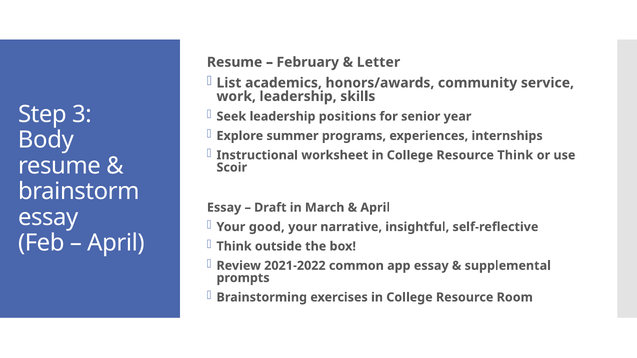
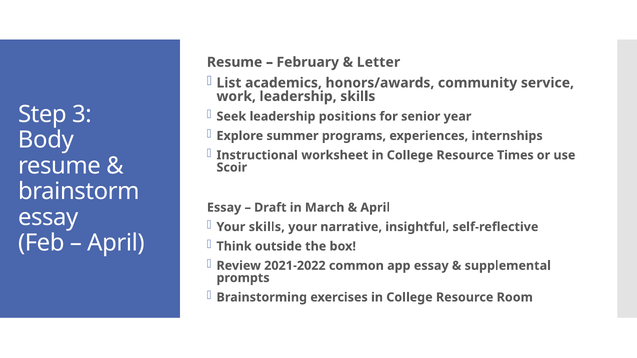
Resource Think: Think -> Times (515, 155)
Your good: good -> skills (267, 227)
